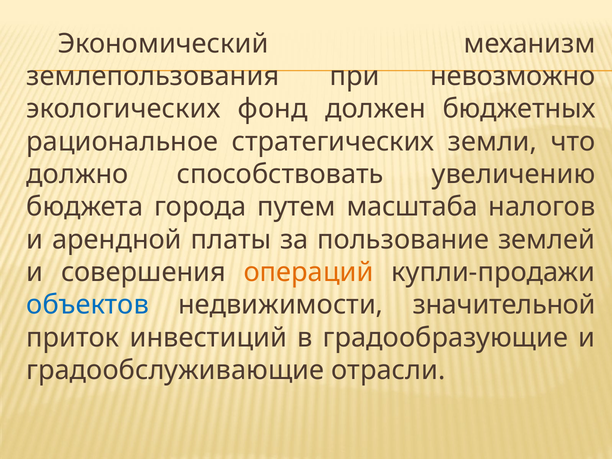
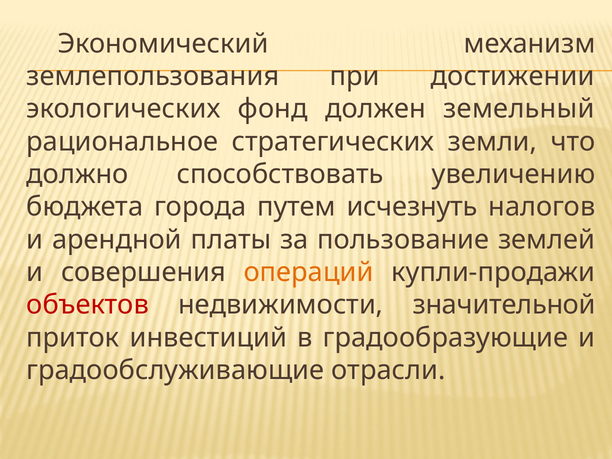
невозможно: невозможно -> достижении (513, 76)
бюджетных: бюджетных -> земельный (519, 109)
масштаба: масштаба -> исчезнуть (412, 207)
объектов colour: blue -> red (88, 305)
